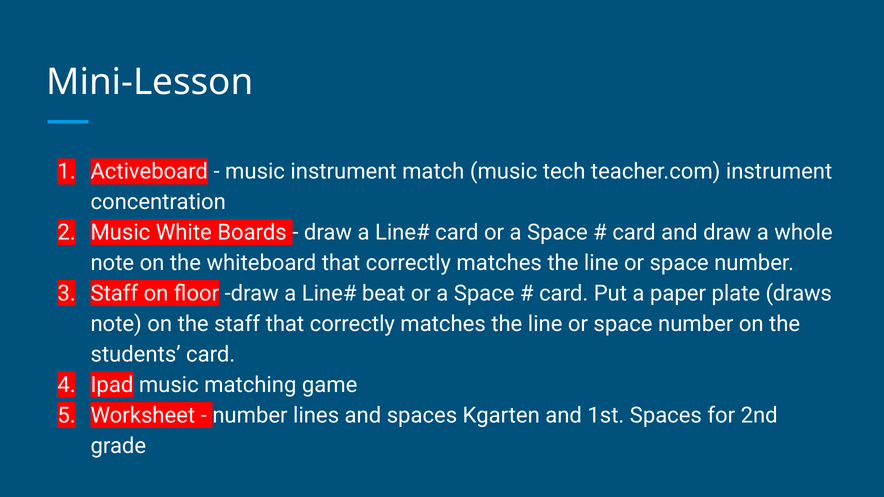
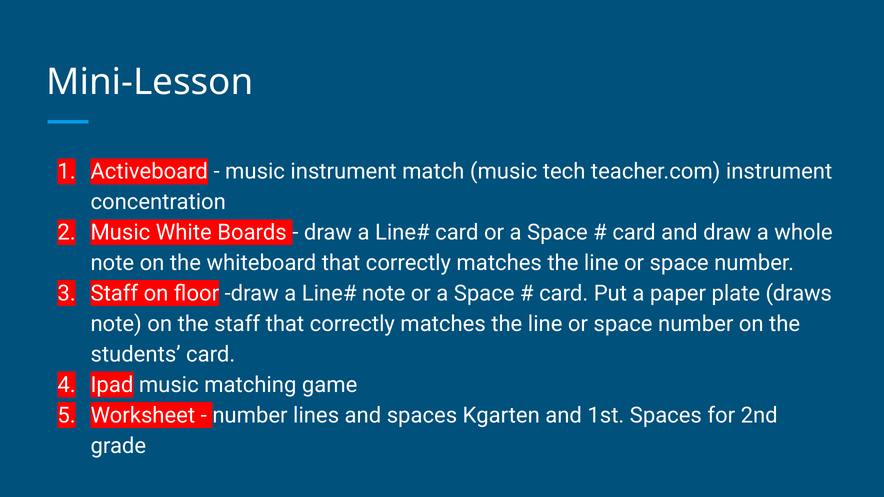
beat: beat -> note (384, 294)
